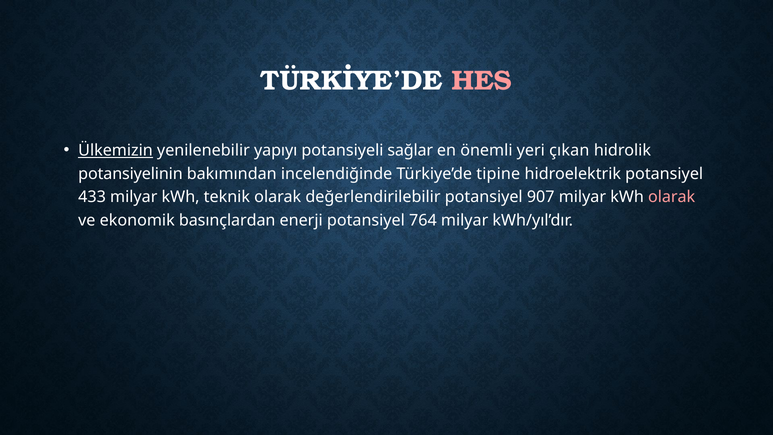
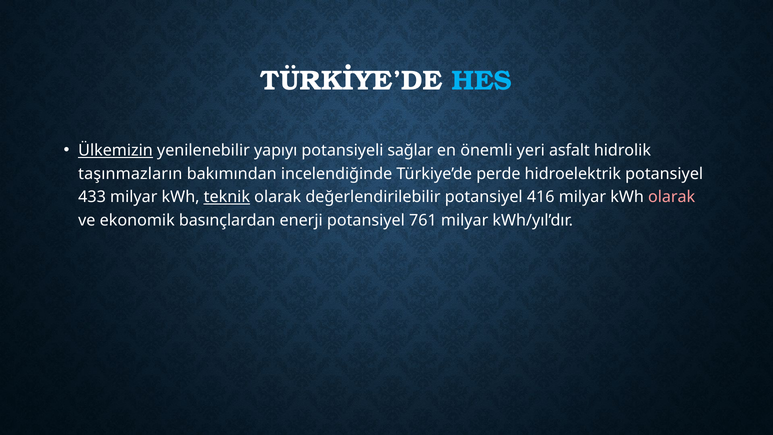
HES colour: pink -> light blue (482, 81)
çıkan: çıkan -> asfalt (569, 150)
potansiyelinin: potansiyelinin -> taşınmazların (130, 174)
tipine: tipine -> perde (498, 174)
teknik underline: none -> present (227, 197)
907: 907 -> 416 (541, 197)
764: 764 -> 761 (423, 220)
